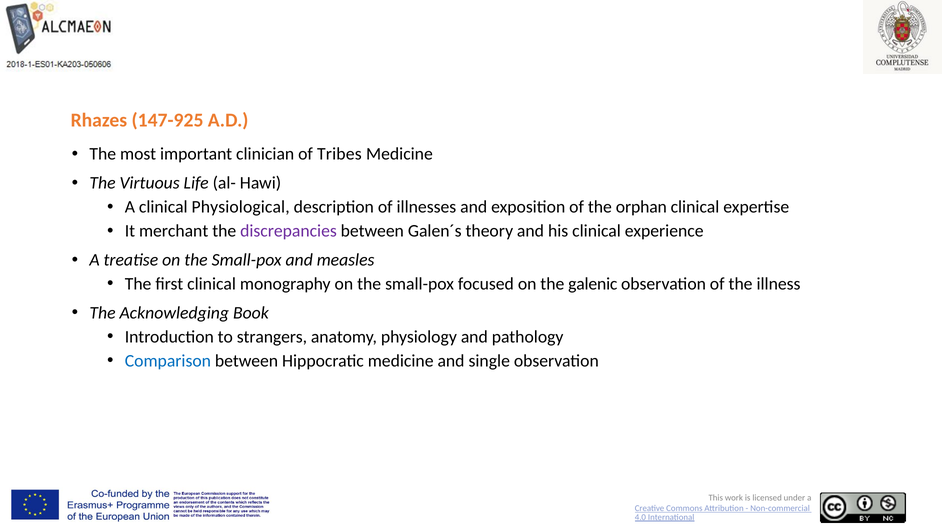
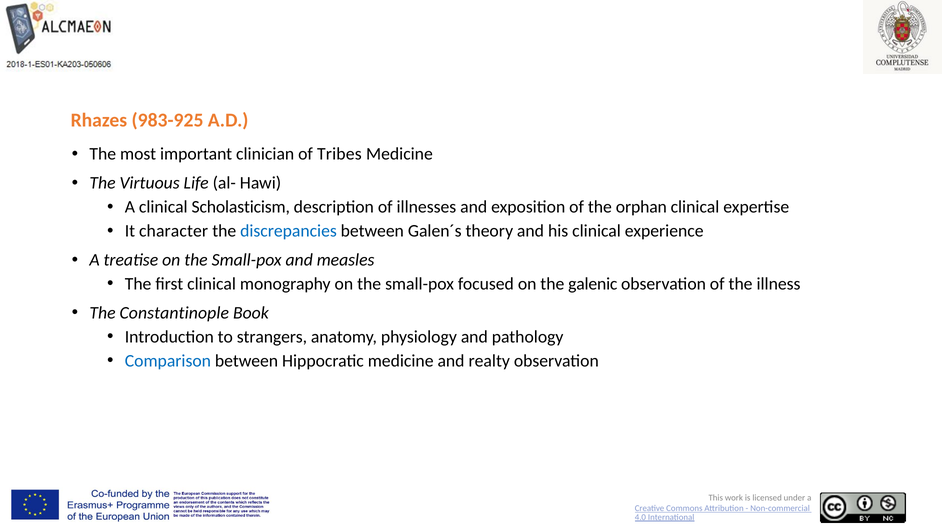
147-925: 147-925 -> 983-925 (167, 120)
Physiological: Physiological -> Scholasticism (241, 207)
merchant: merchant -> character (174, 231)
discrepancies colour: purple -> blue (288, 231)
Acknowledging: Acknowledging -> Constantinople (174, 313)
single: single -> realty (489, 361)
